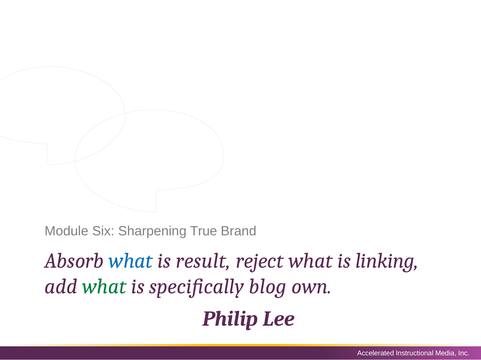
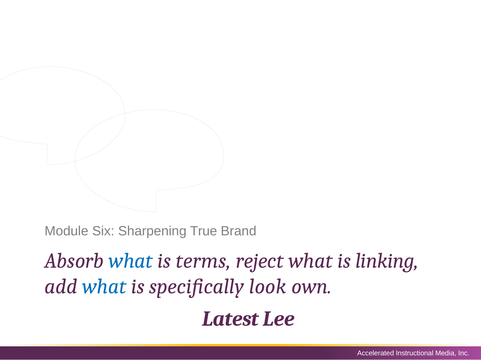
result: result -> terms (203, 261)
what colour: green -> blue (104, 287)
blog: blog -> look (268, 287)
Philip: Philip -> Latest (230, 319)
